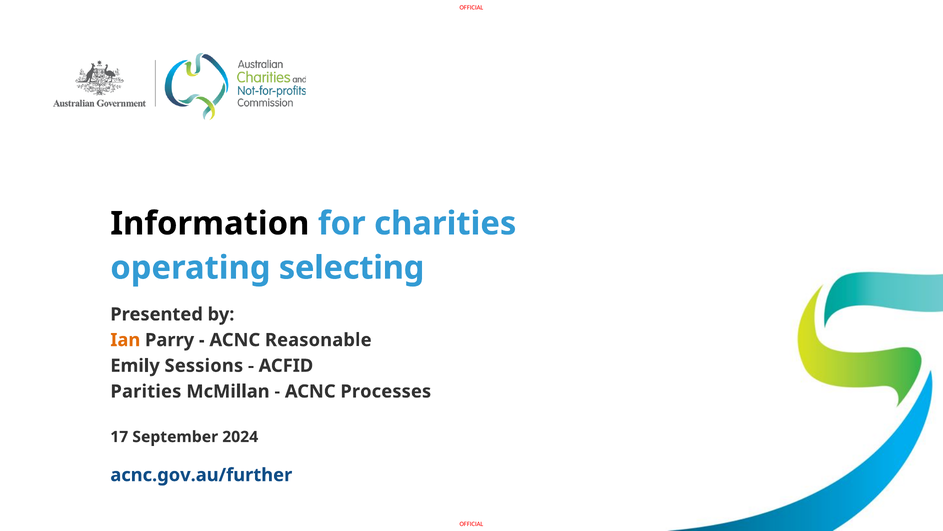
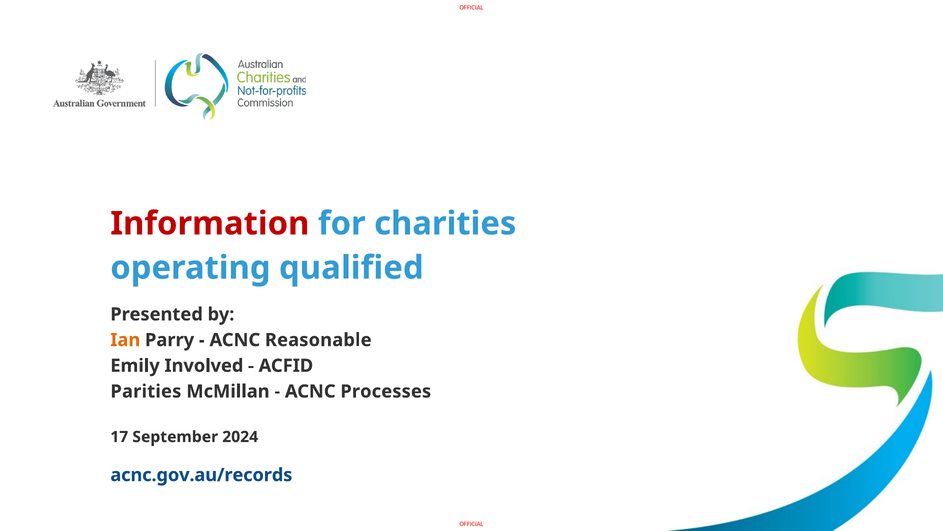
Information colour: black -> red (210, 223)
selecting: selecting -> qualified (351, 268)
Sessions: Sessions -> Involved (204, 365)
acnc.gov.au/further: acnc.gov.au/further -> acnc.gov.au/records (201, 475)
